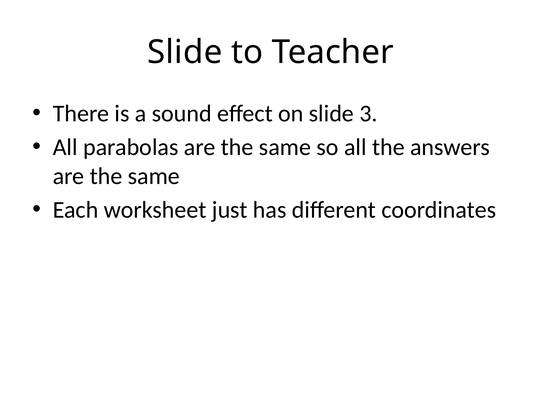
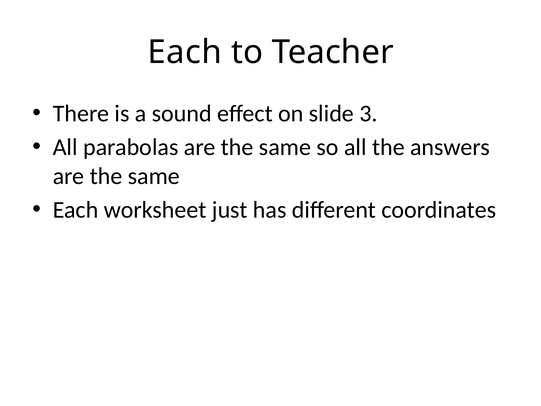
Slide: Slide -> Each (185, 52)
